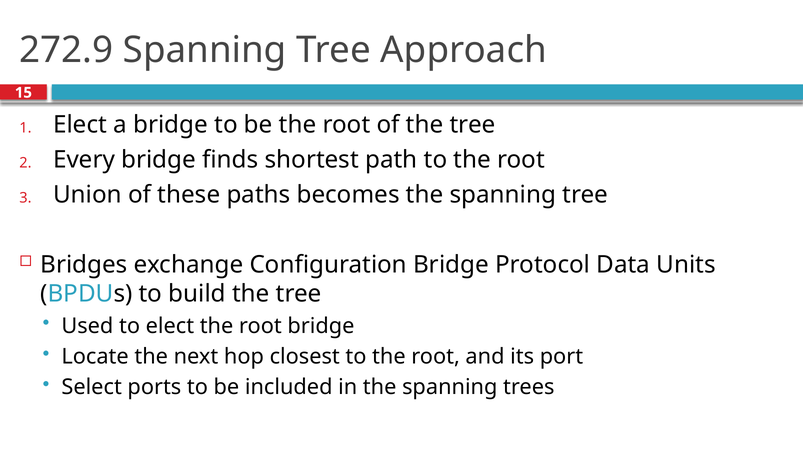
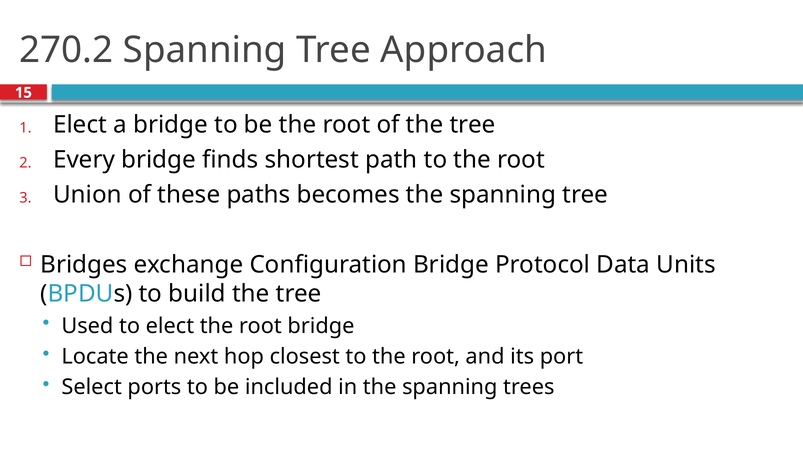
272.9: 272.9 -> 270.2 (66, 50)
